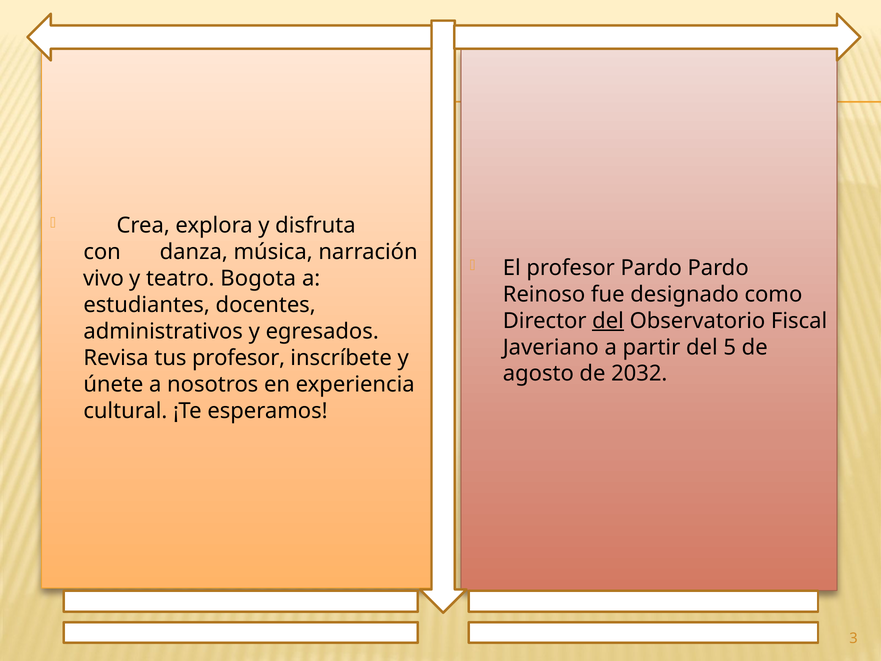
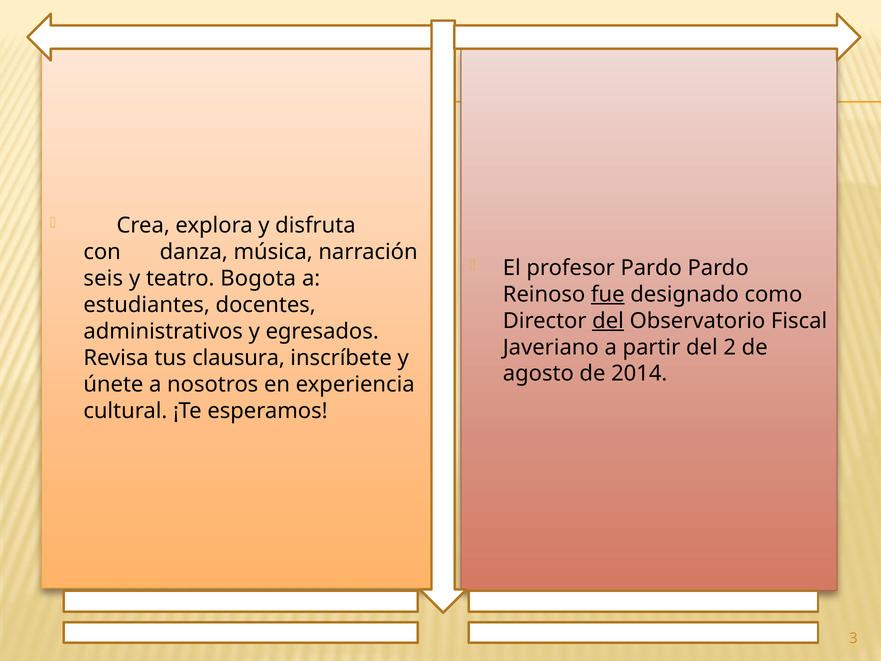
vivo: vivo -> seis (103, 278)
fue underline: none -> present (608, 294)
5: 5 -> 2 (730, 347)
tus profesor: profesor -> clausura (239, 358)
2032: 2032 -> 2014 (639, 374)
